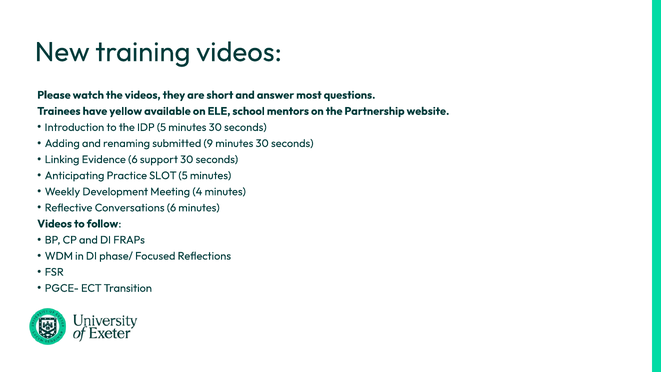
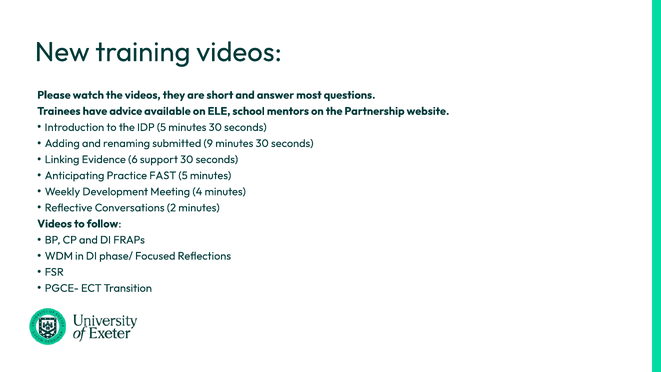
yellow: yellow -> advice (126, 111)
SLOT: SLOT -> FAST (163, 175)
Conversations 6: 6 -> 2 (171, 208)
